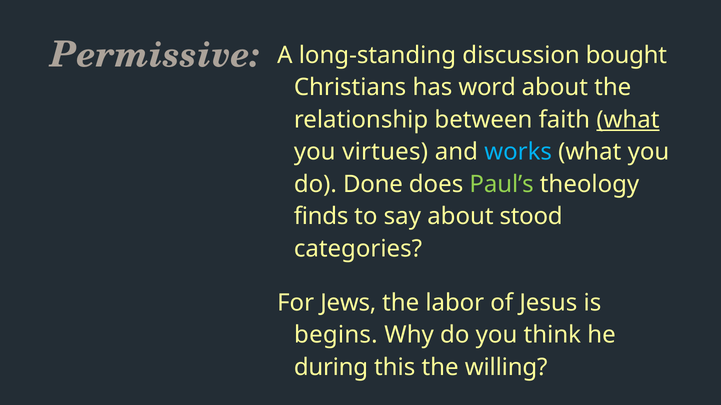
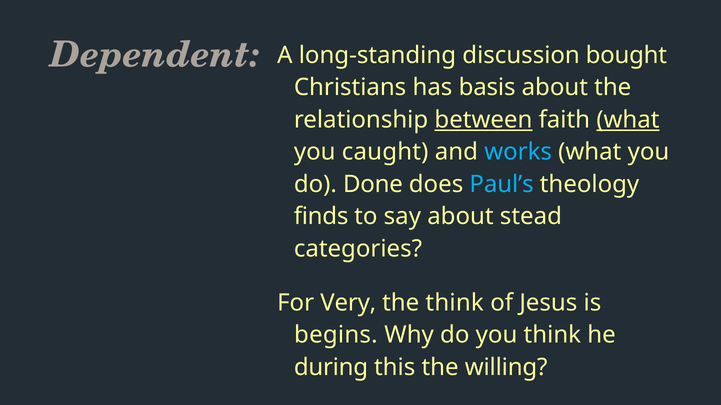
Permissive: Permissive -> Dependent (155, 55)
word: word -> basis (487, 88)
between underline: none -> present (483, 120)
virtues: virtues -> caught (385, 152)
Paul’s colour: light green -> light blue (502, 185)
stood: stood -> stead (531, 217)
Jews: Jews -> Very (348, 303)
the labor: labor -> think (455, 303)
